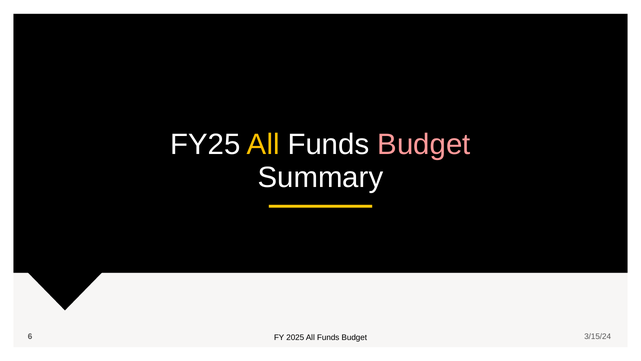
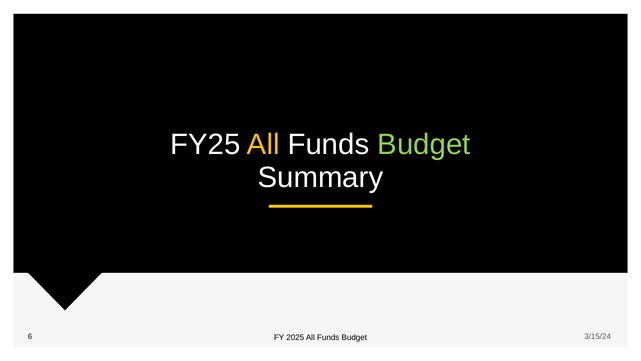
Budget colour: pink -> light green (424, 145)
